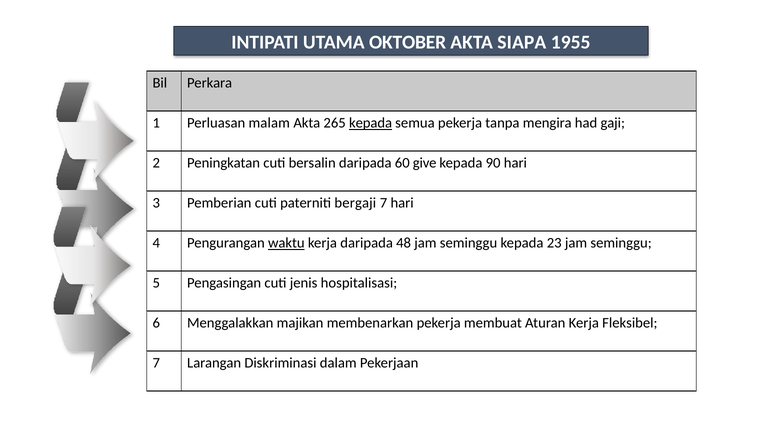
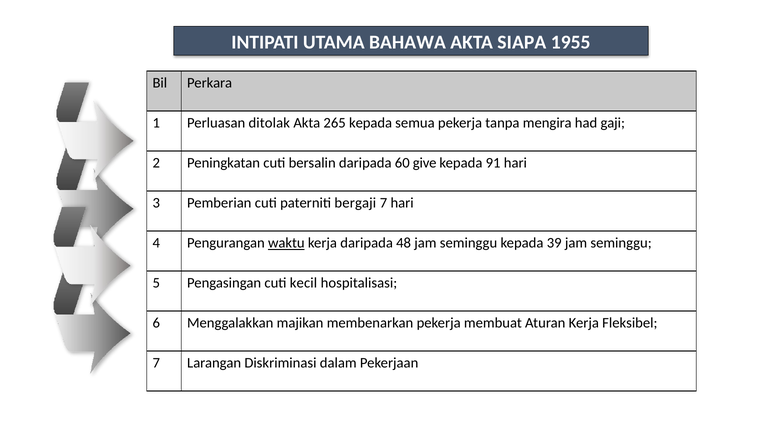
OKTOBER: OKTOBER -> BAHAWA (407, 42)
malam: malam -> ditolak (269, 123)
kepada underline: present -> none (371, 123)
90: 90 -> 91 (493, 163)
23: 23 -> 39 (554, 243)
jenis: jenis -> kecil (304, 283)
